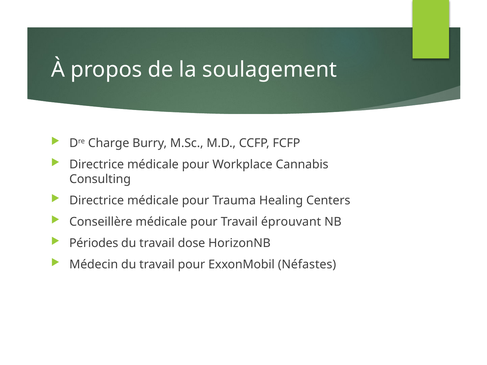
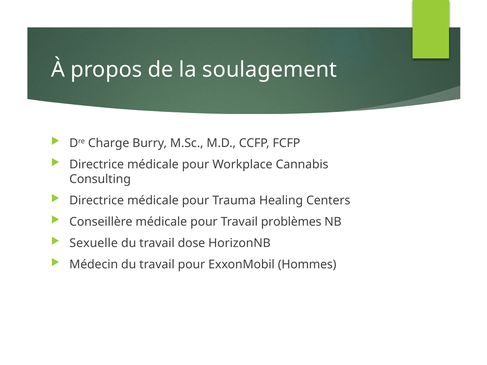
éprouvant: éprouvant -> problèmes (291, 222)
Périodes: Périodes -> Sexuelle (94, 243)
Néfastes: Néfastes -> Hommes (307, 265)
